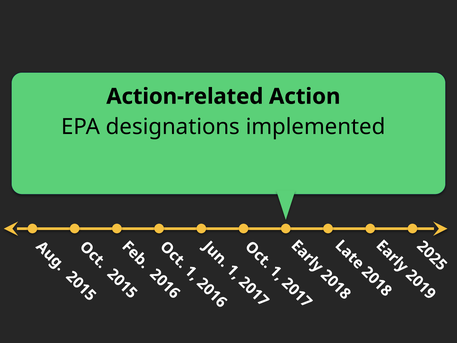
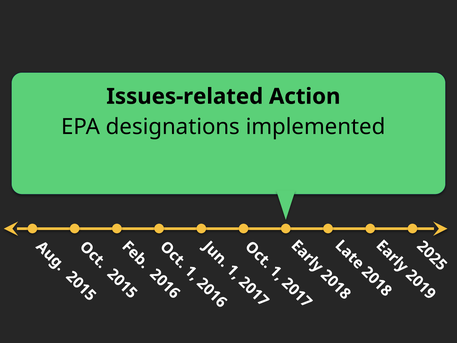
Action-related: Action-related -> Issues-related (185, 96)
